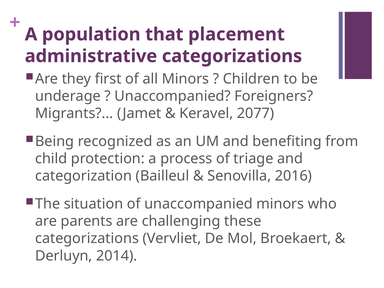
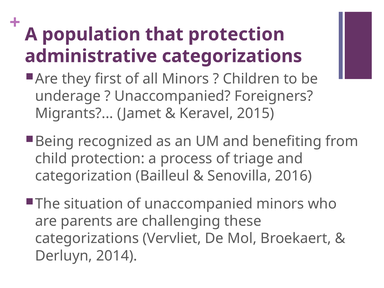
that placement: placement -> protection (236, 34)
2077: 2077 -> 2015 (256, 113)
